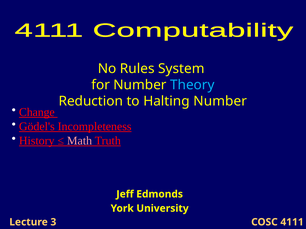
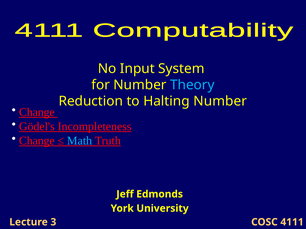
Rules: Rules -> Input (137, 69)
History: History -> Change (37, 141)
Math colour: pink -> light blue (80, 141)
